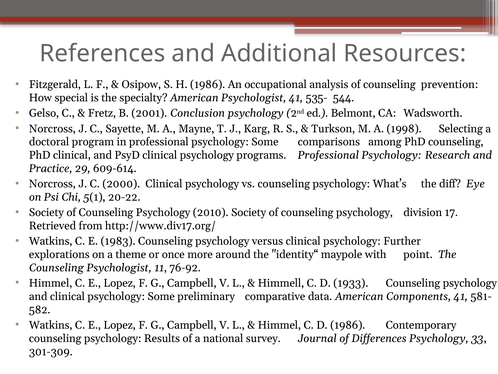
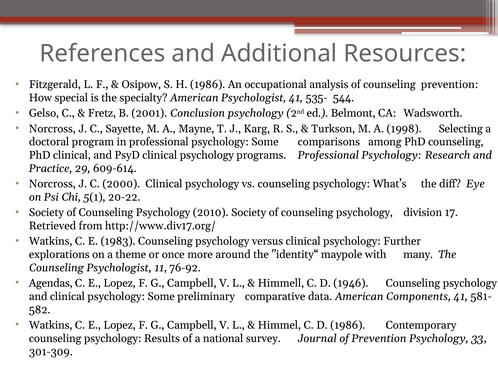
point: point -> many (418, 254)
Himmel: Himmel -> Agendas (51, 283)
1933: 1933 -> 1946 (351, 283)
of Differences: Differences -> Prevention (379, 338)
